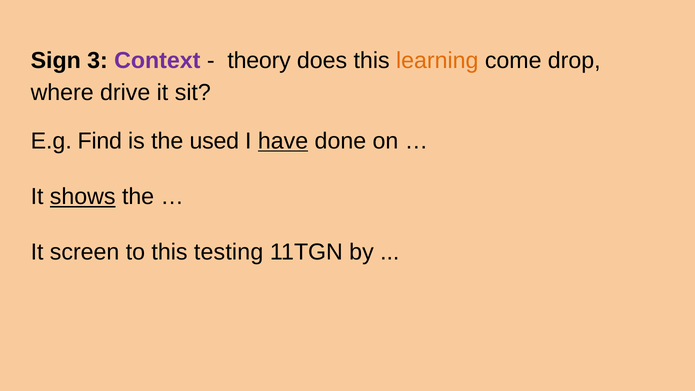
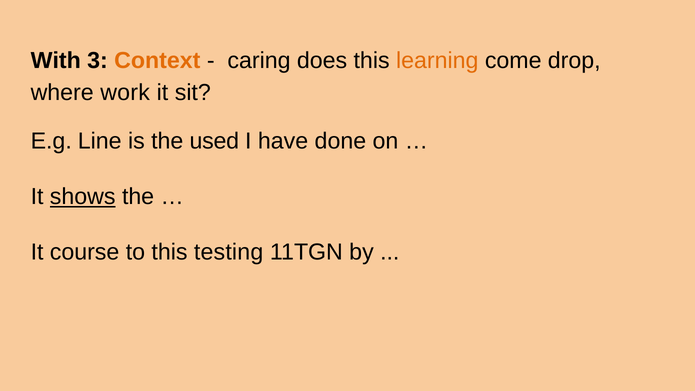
Sign: Sign -> With (56, 60)
Context colour: purple -> orange (157, 60)
theory: theory -> caring (259, 60)
drive: drive -> work (125, 92)
Find: Find -> Line (100, 141)
have underline: present -> none (283, 141)
screen: screen -> course (85, 252)
